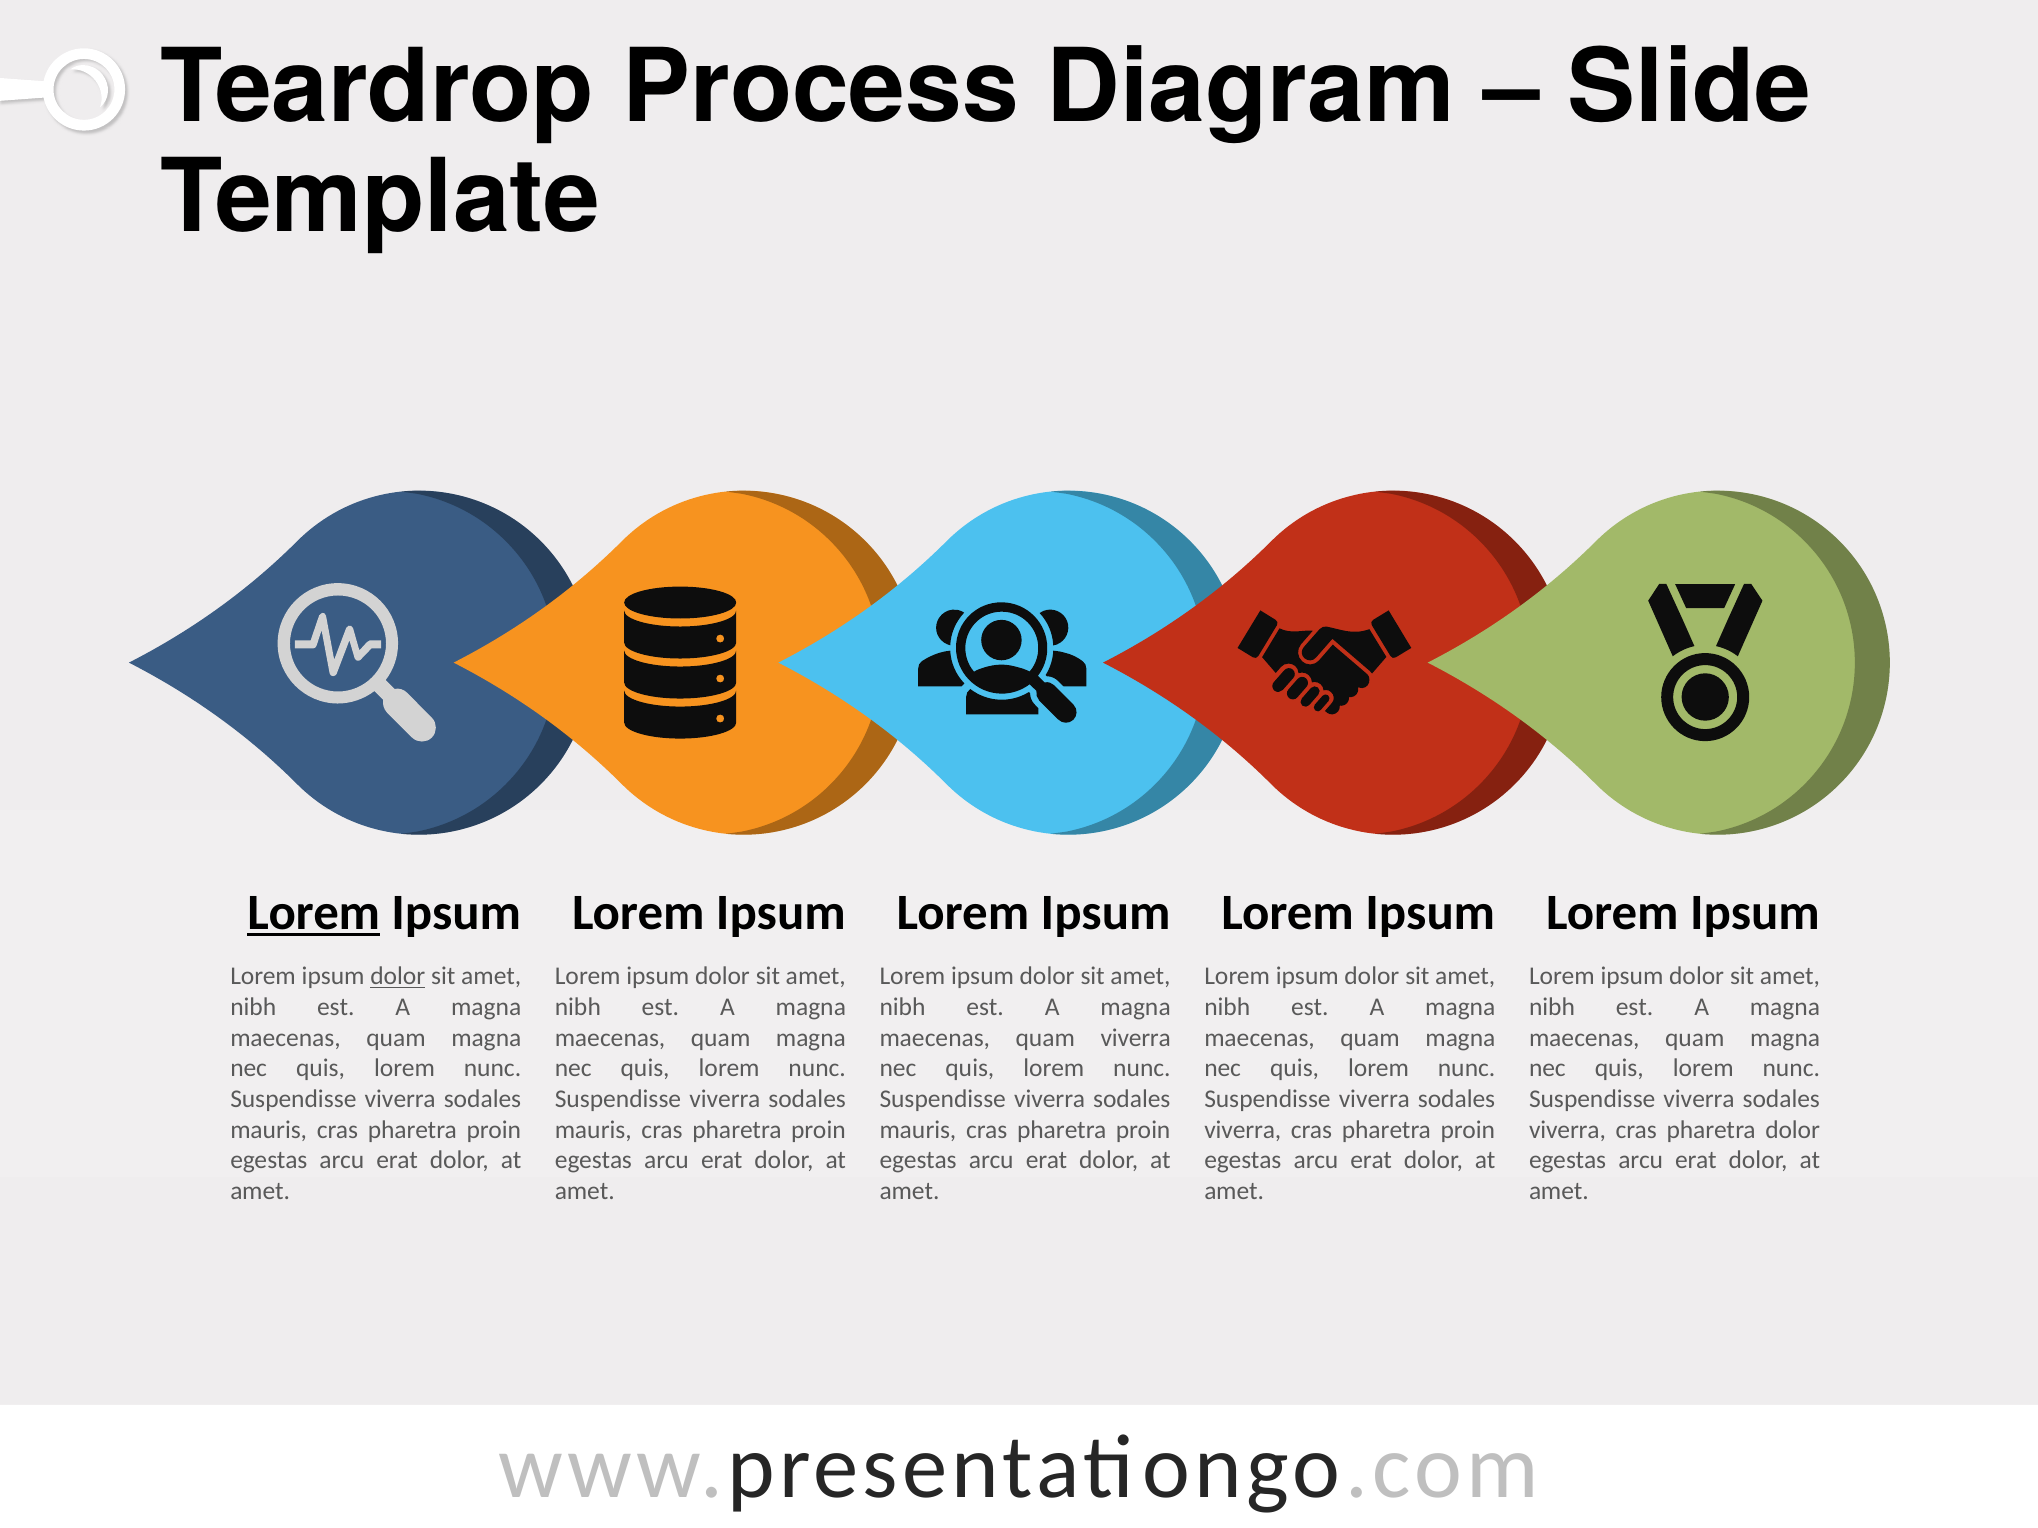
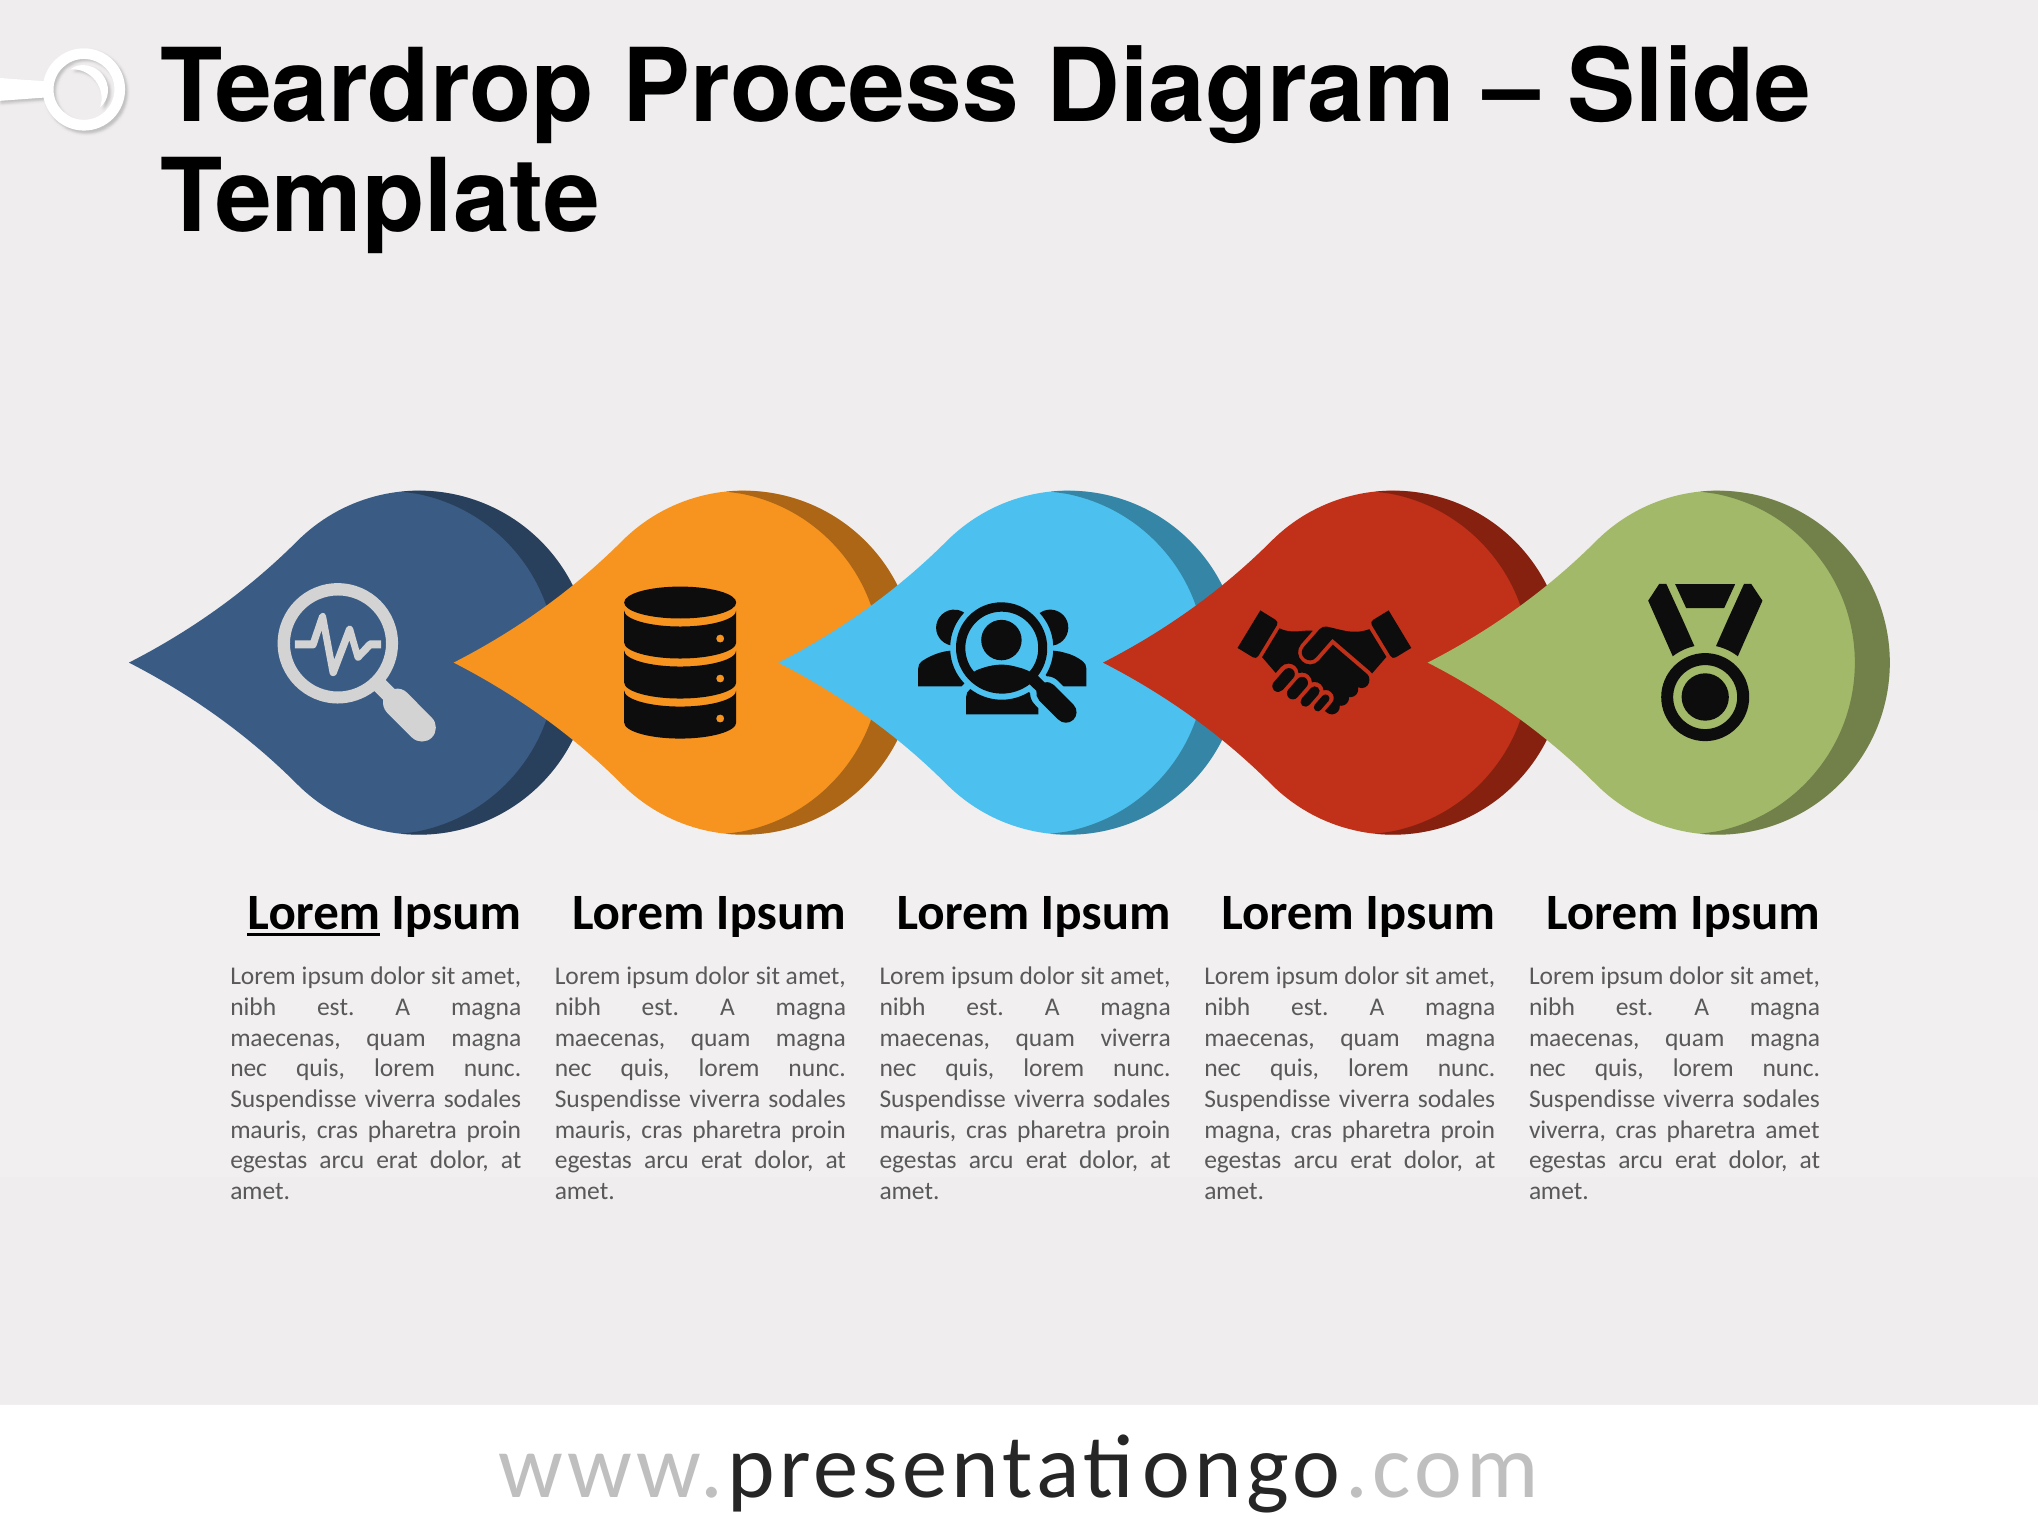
dolor underline: present -> none (398, 977)
viverra: viverra -> magna (1243, 1130)
pharetra dolor: dolor -> amet (1792, 1130)
